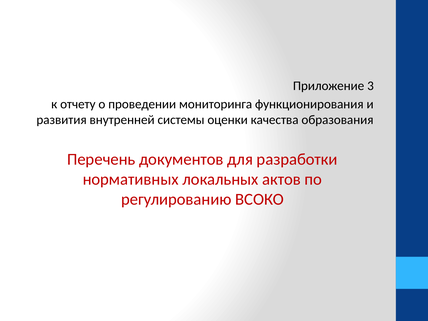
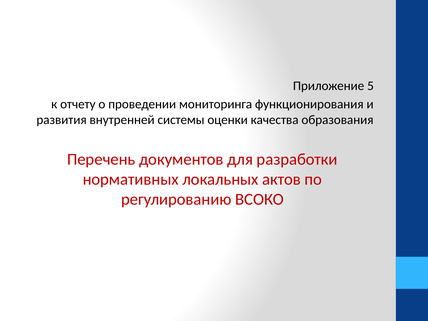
3: 3 -> 5 (370, 86)
